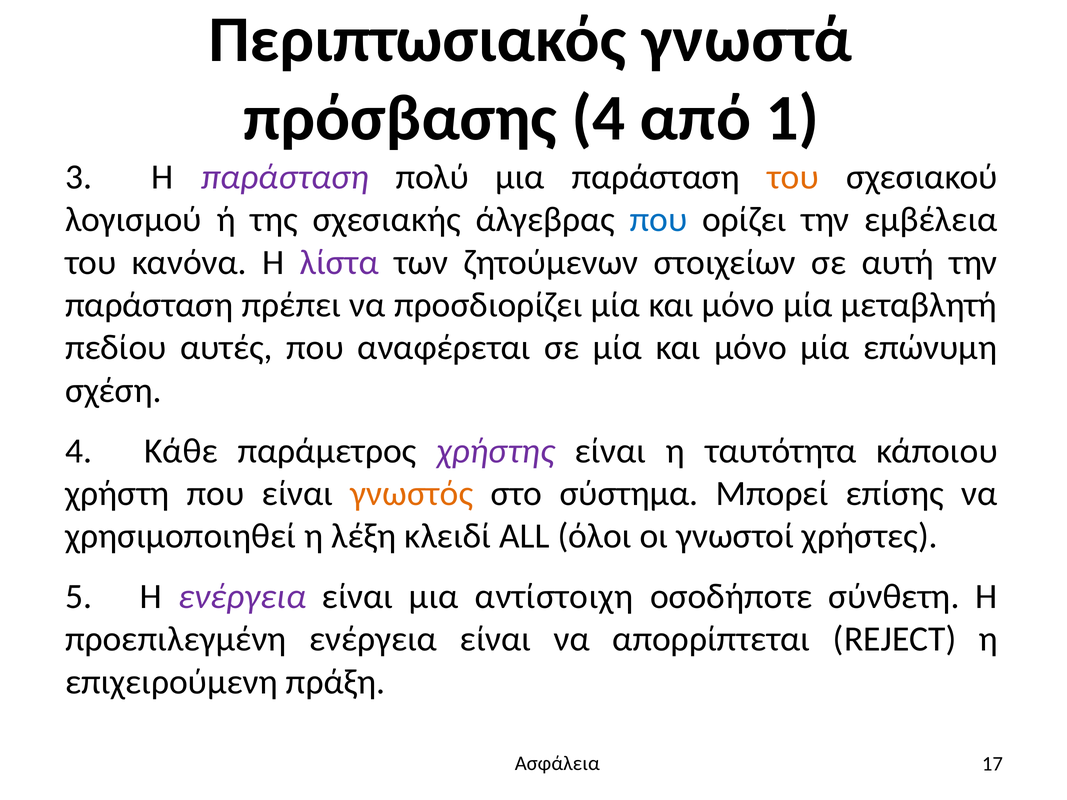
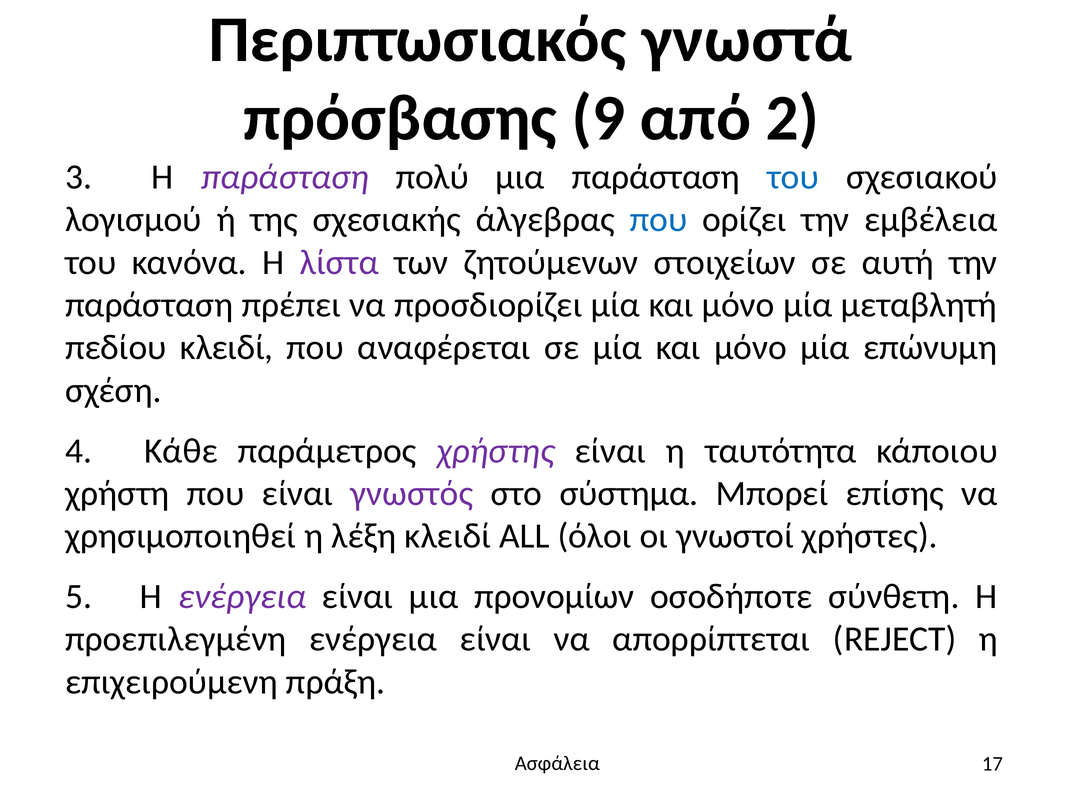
πρόσβασης 4: 4 -> 9 (598, 118)
1: 1 -> 2 (793, 118)
του colour: orange -> blue (793, 177)
πεδίου αυτές: αυτές -> κλειδί (227, 348)
γνωστός colour: orange -> purple (412, 494)
αντίστοιχη: αντίστοιχη -> προνομίων (554, 597)
